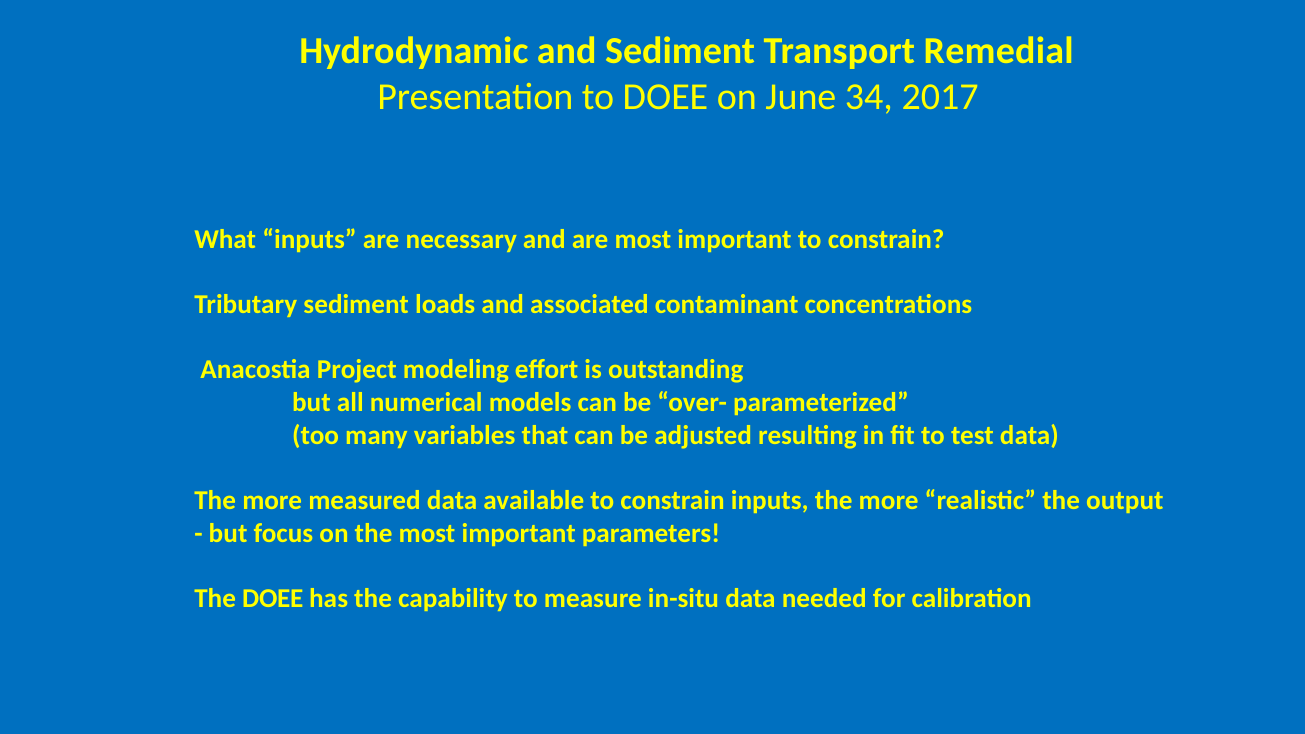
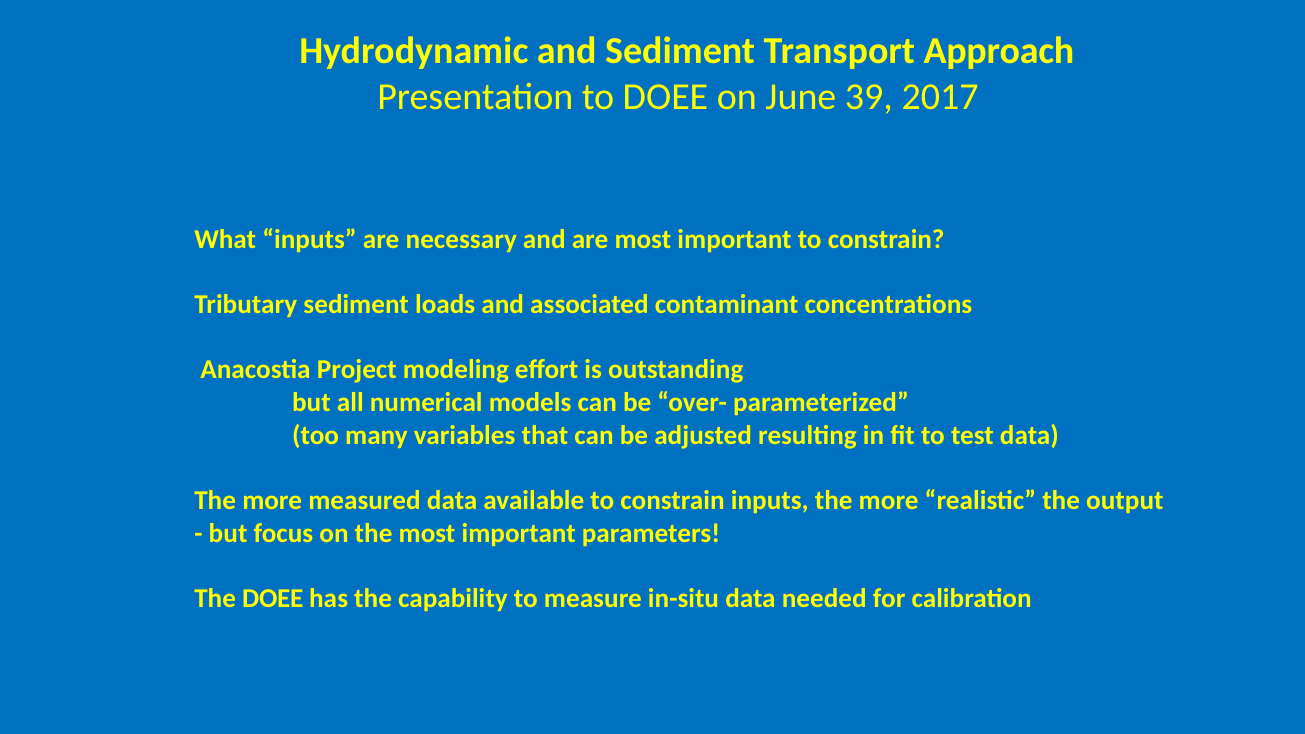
Remedial: Remedial -> Approach (999, 51)
34: 34 -> 39 (869, 97)
